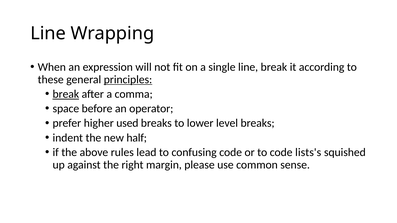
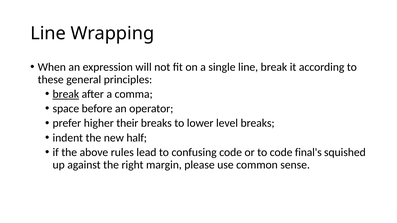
principles underline: present -> none (128, 80)
used: used -> their (127, 123)
lists's: lists's -> final's (308, 152)
